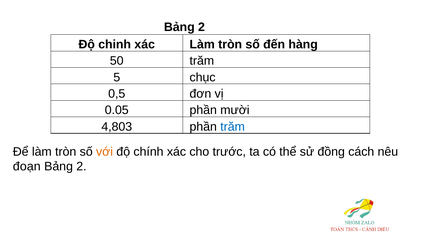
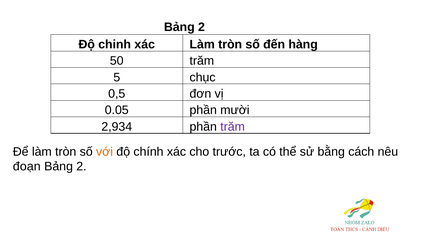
4,803: 4,803 -> 2,934 (117, 127)
trăm colour: blue -> purple (233, 127)
đồng: đồng -> bằng (331, 152)
